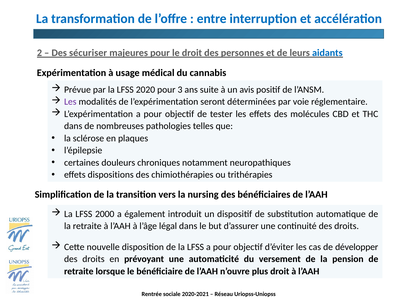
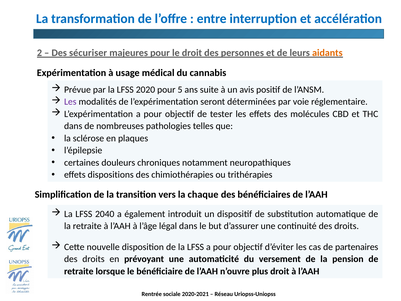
aidants colour: blue -> orange (327, 53)
3: 3 -> 5 (180, 89)
nursing: nursing -> chaque (203, 194)
2000: 2000 -> 2040 (105, 214)
développer: développer -> partenaires (357, 247)
